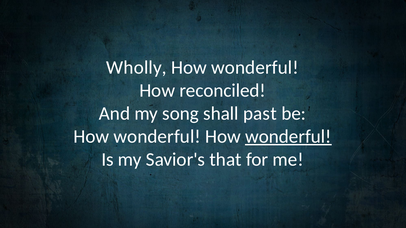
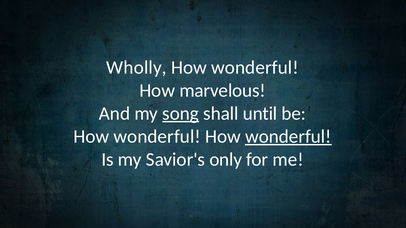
reconciled: reconciled -> marvelous (223, 91)
song underline: none -> present (181, 114)
past: past -> until (260, 114)
that: that -> only (226, 160)
